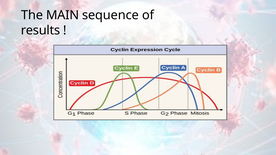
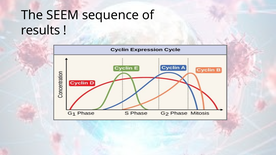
MAIN: MAIN -> SEEM (63, 15)
